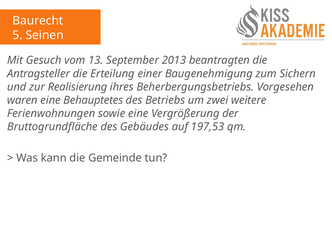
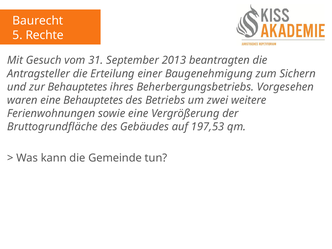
Seinen: Seinen -> Rechte (45, 35)
13: 13 -> 31 (96, 60)
zur Realisierung: Realisierung -> Behauptetes (77, 87)
